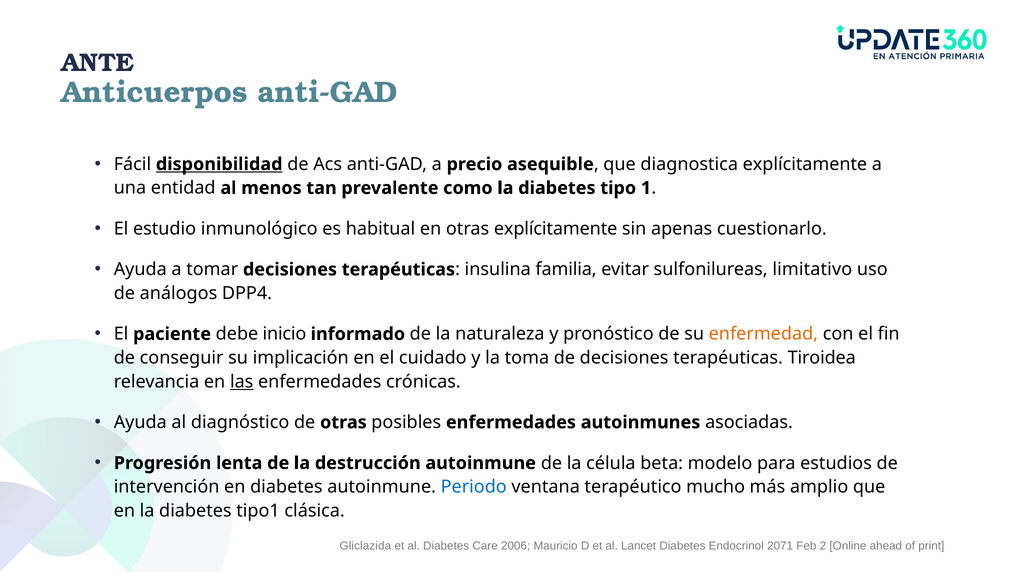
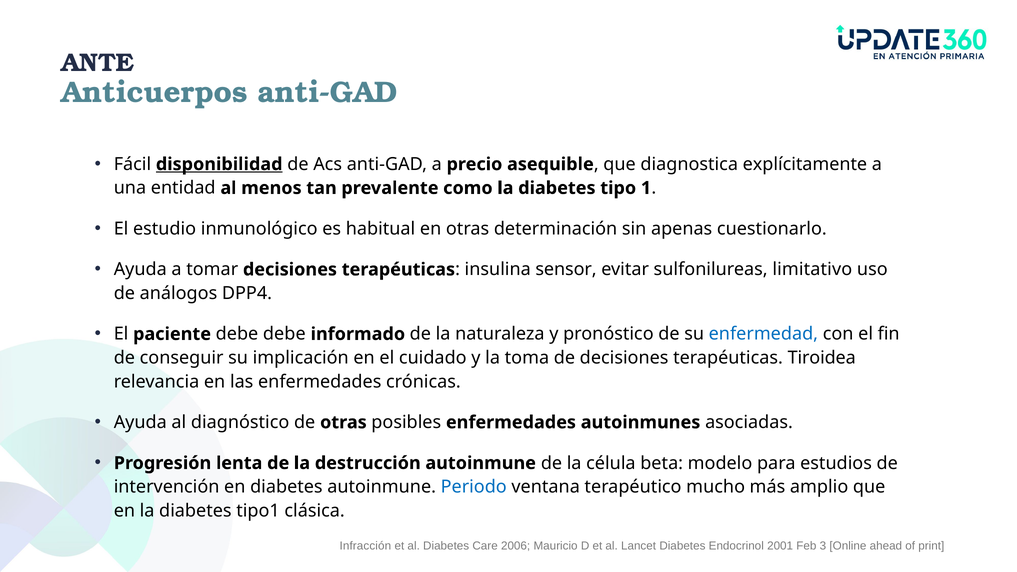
otras explícitamente: explícitamente -> determinación (556, 229)
familia: familia -> sensor (566, 270)
debe inicio: inicio -> debe (284, 334)
enfermedad colour: orange -> blue (763, 334)
las underline: present -> none (242, 382)
Gliclazida: Gliclazida -> Infracción (365, 546)
2071: 2071 -> 2001 (780, 546)
2: 2 -> 3 (823, 546)
